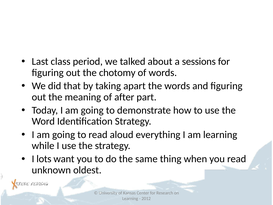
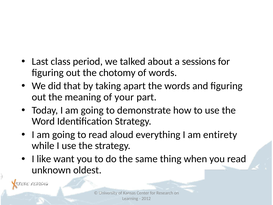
after: after -> your (124, 97)
am learning: learning -> entirety (220, 134)
lots: lots -> like (44, 159)
